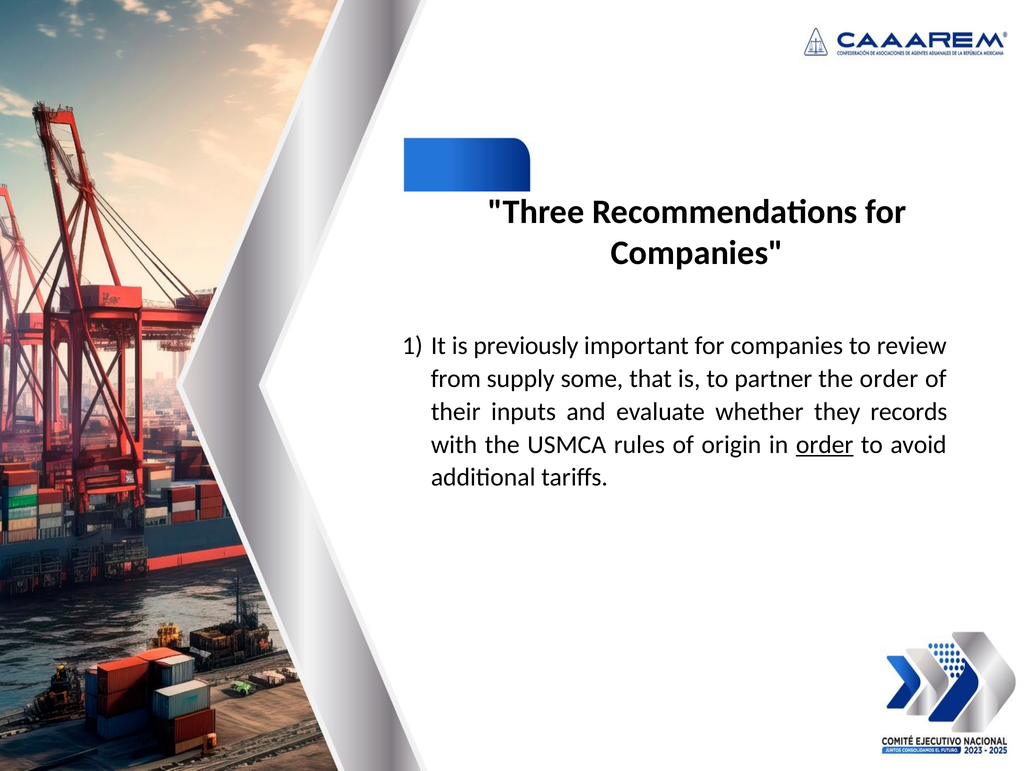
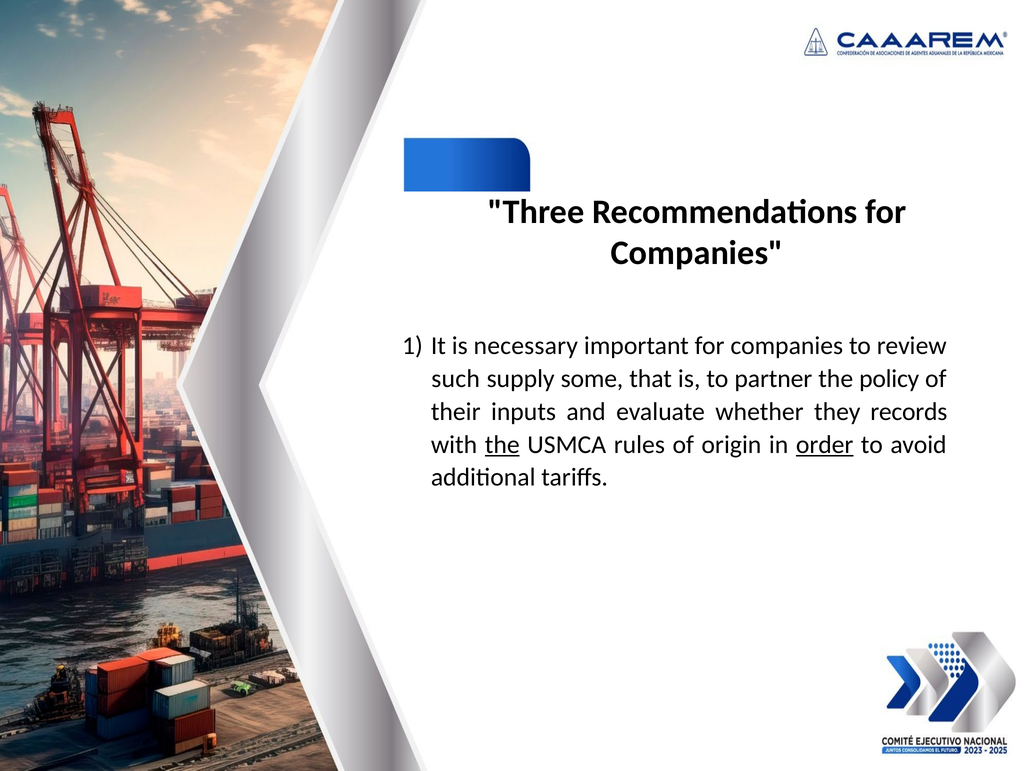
previously: previously -> necessary (526, 346)
from: from -> such (456, 379)
the order: order -> policy (889, 379)
the underline: none -> present (502, 445)
